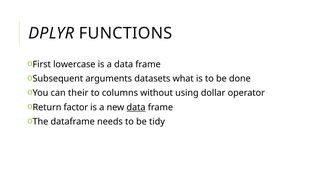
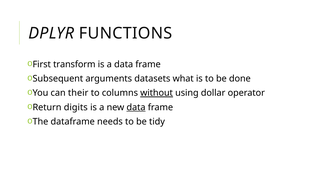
lowercase: lowercase -> transform (74, 64)
without underline: none -> present (157, 93)
factor: factor -> digits (76, 107)
